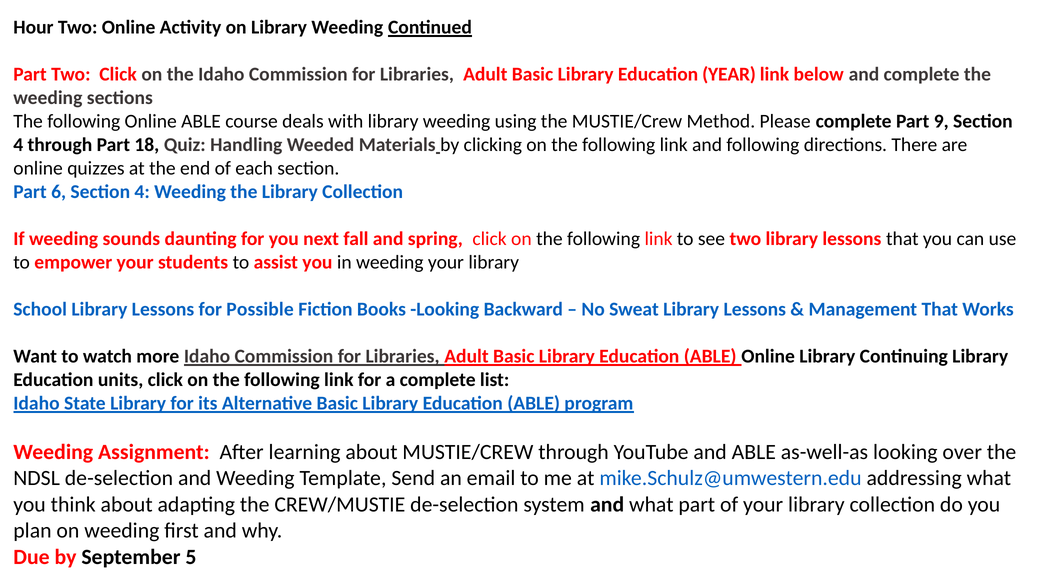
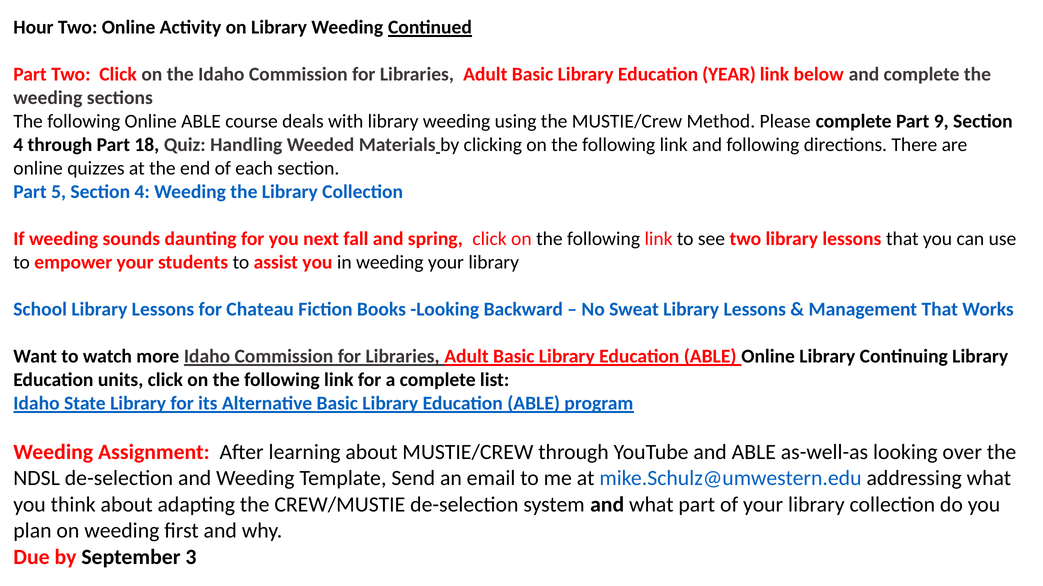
6: 6 -> 5 (59, 192)
Possible: Possible -> Chateau (260, 310)
5: 5 -> 3 (191, 557)
